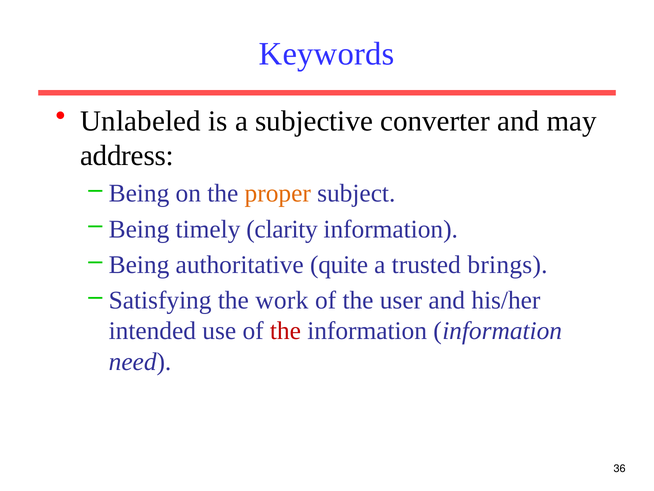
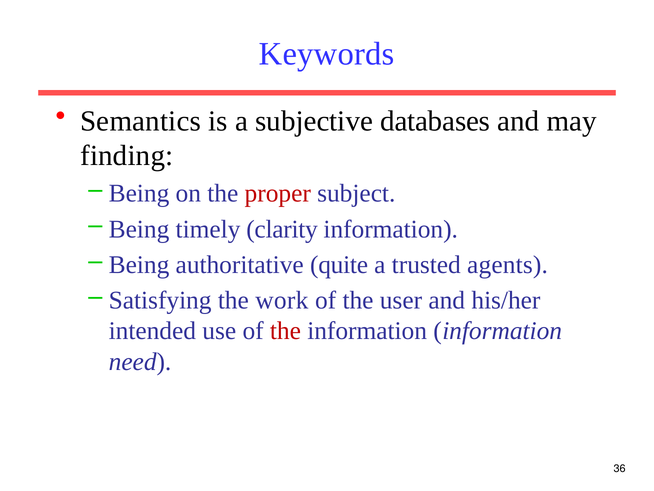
Unlabeled: Unlabeled -> Semantics (141, 121)
converter: converter -> databases (435, 121)
address: address -> finding (127, 156)
proper colour: orange -> red (278, 193)
brings: brings -> agents (508, 265)
